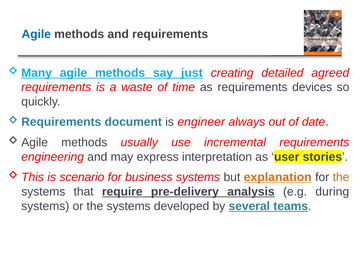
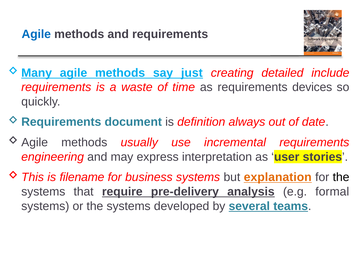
agreed: agreed -> include (330, 73)
engineer: engineer -> definition (201, 122)
scenario: scenario -> filename (82, 177)
the colour: orange -> black (341, 177)
during: during -> formal (332, 192)
